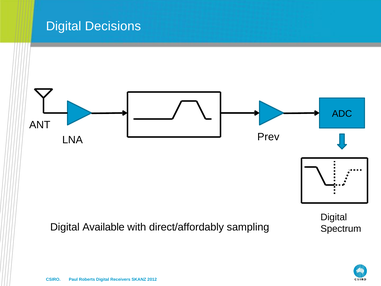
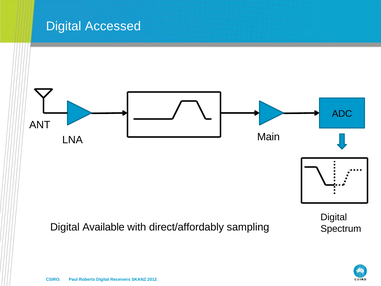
Decisions: Decisions -> Accessed (113, 26)
Prev: Prev -> Main (268, 137)
